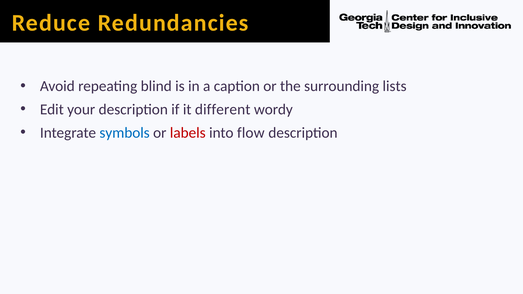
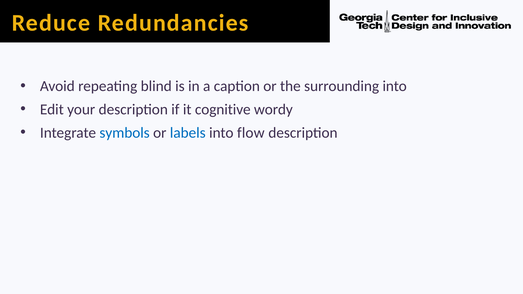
surrounding lists: lists -> into (395, 86)
different: different -> cognitive (223, 110)
labels colour: red -> blue (188, 133)
